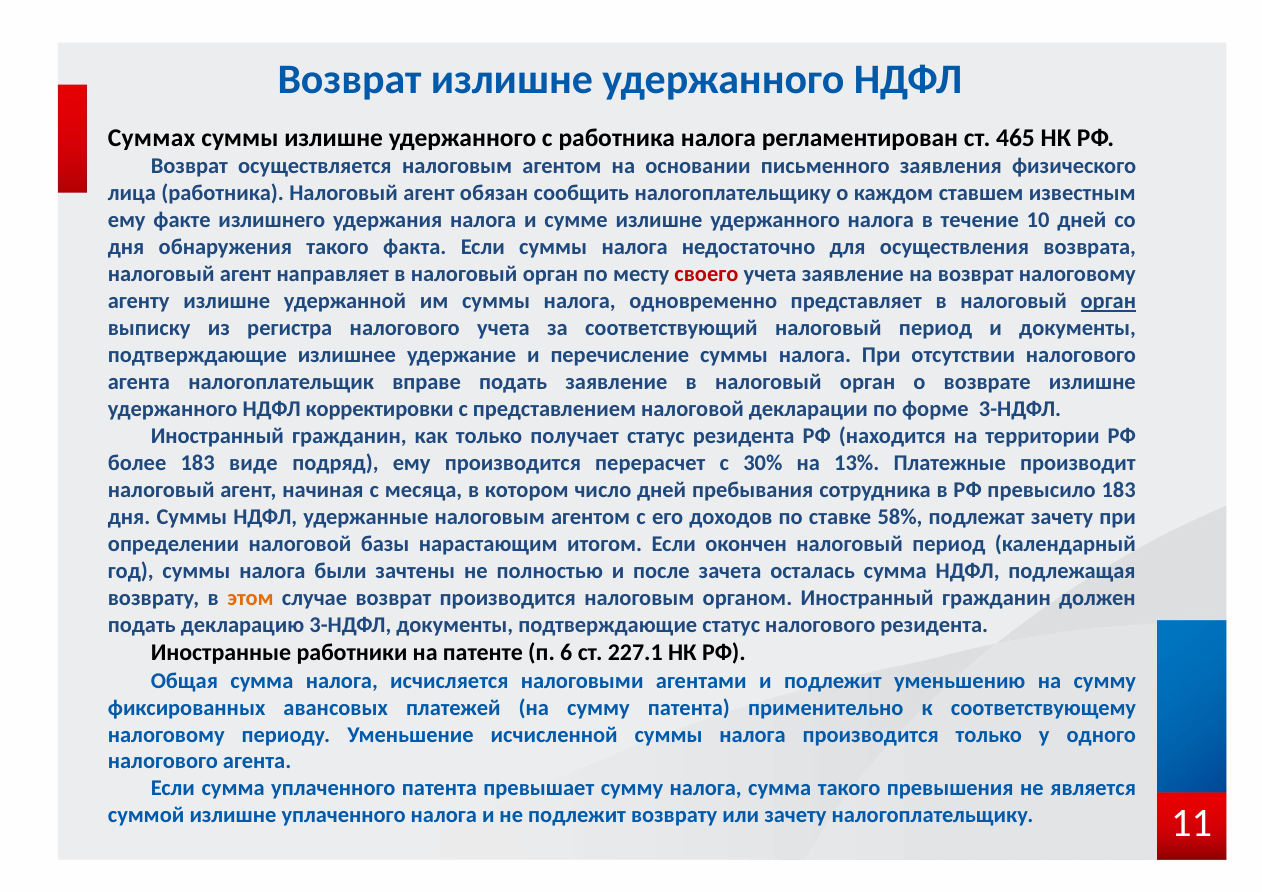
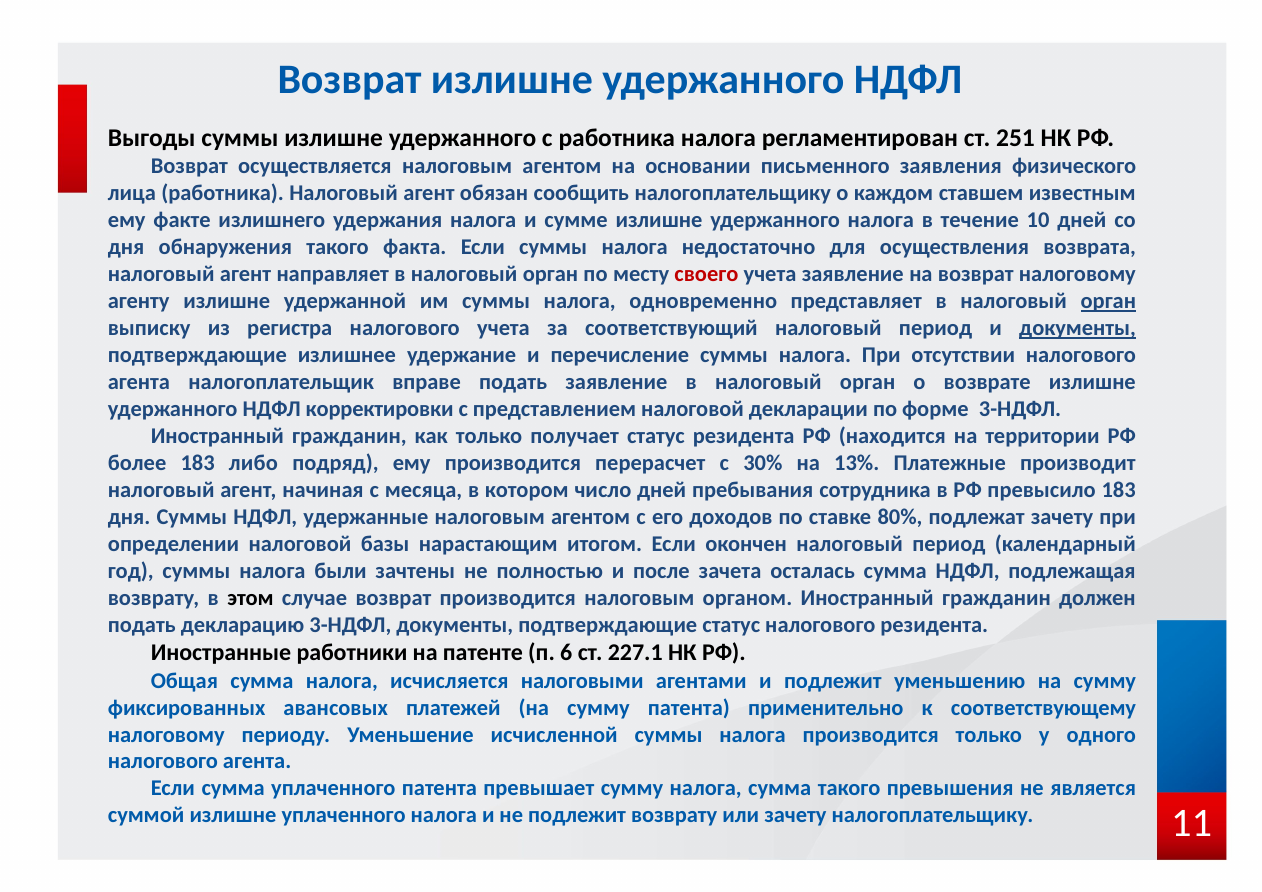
Суммах: Суммах -> Выгоды (152, 138)
465: 465 -> 251 (1015, 138)
документы underline: none -> present (1078, 328)
виде: виде -> либо (253, 463)
58%: 58% -> 80% (900, 517)
этом colour: orange -> black (250, 598)
